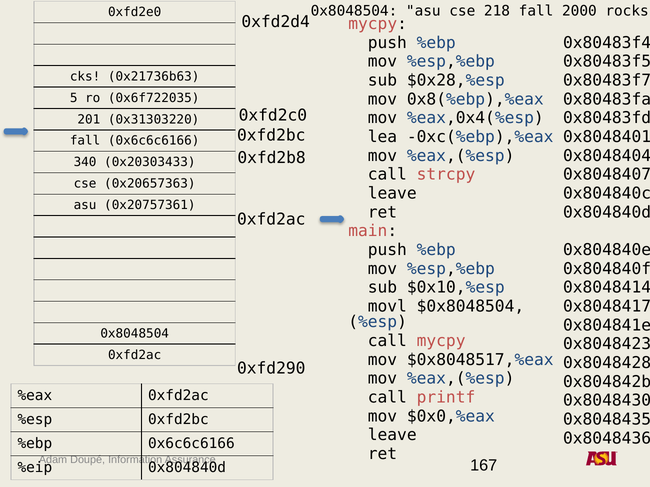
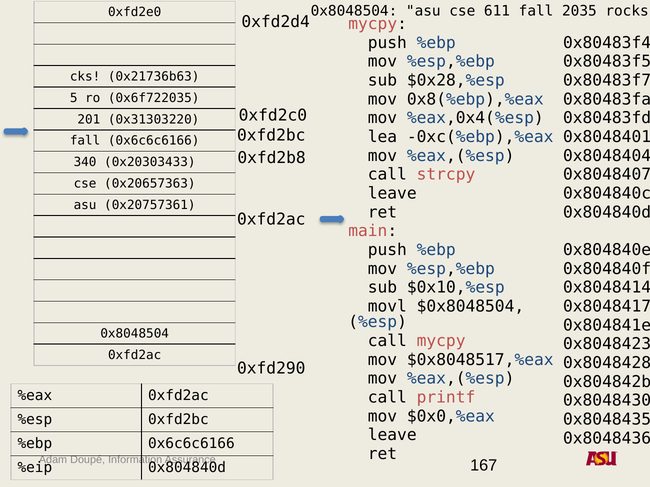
218: 218 -> 611 (497, 11)
2000: 2000 -> 2035 (579, 11)
